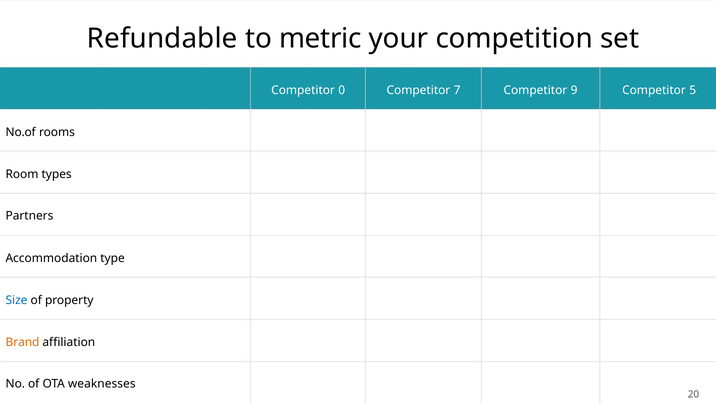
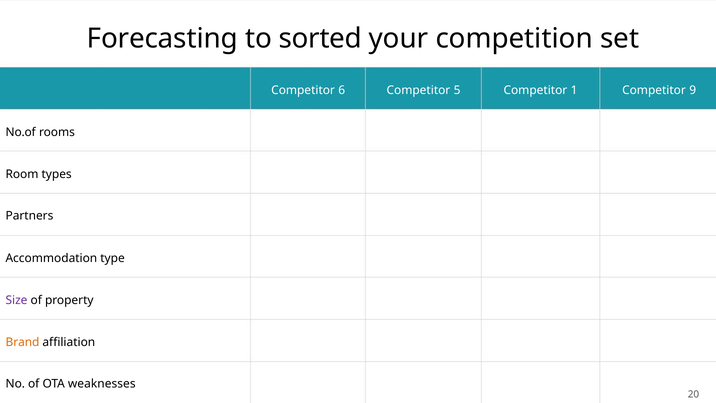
Refundable: Refundable -> Forecasting (162, 38)
metric: metric -> sorted (320, 38)
0: 0 -> 6 (342, 90)
7: 7 -> 5 (457, 90)
9: 9 -> 1 (574, 90)
5: 5 -> 9 (693, 90)
Size colour: blue -> purple (17, 300)
